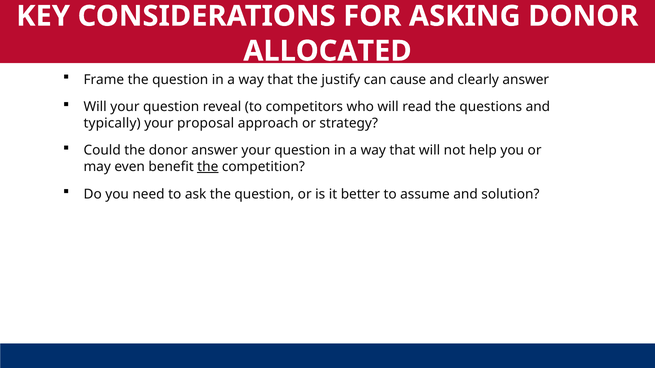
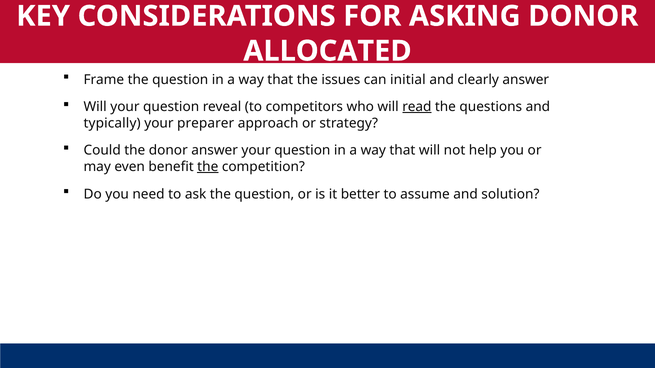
justify: justify -> issues (341, 80)
cause: cause -> initial (408, 80)
read underline: none -> present (417, 107)
proposal: proposal -> preparer (206, 123)
